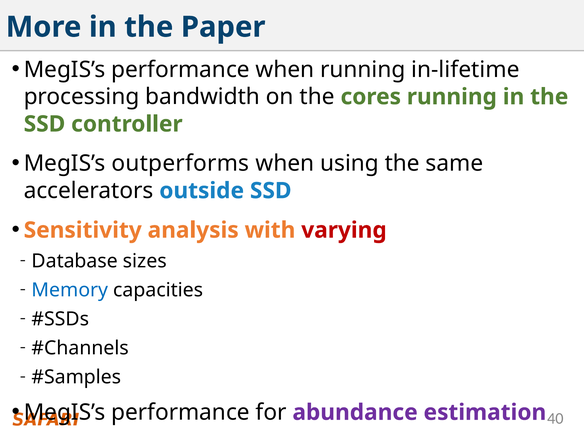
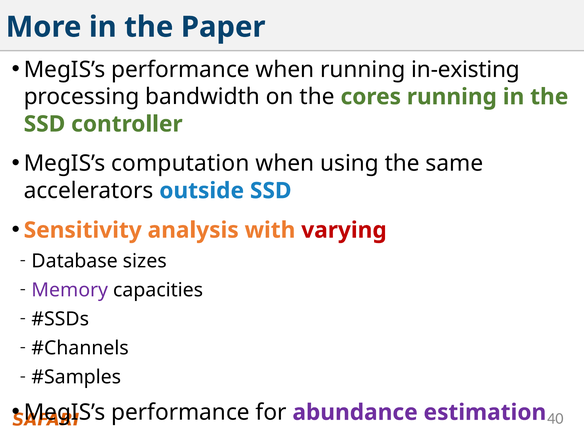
in-lifetime: in-lifetime -> in-existing (466, 70)
outperforms: outperforms -> computation (180, 163)
Memory colour: blue -> purple (70, 290)
